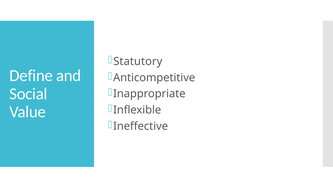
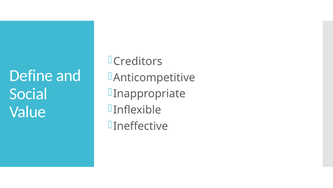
Statutory: Statutory -> Creditors (138, 61)
